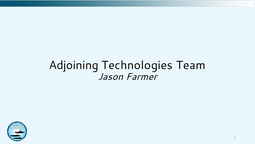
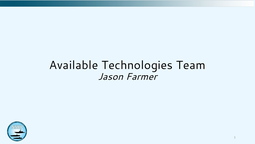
Adjoining: Adjoining -> Available (74, 65)
